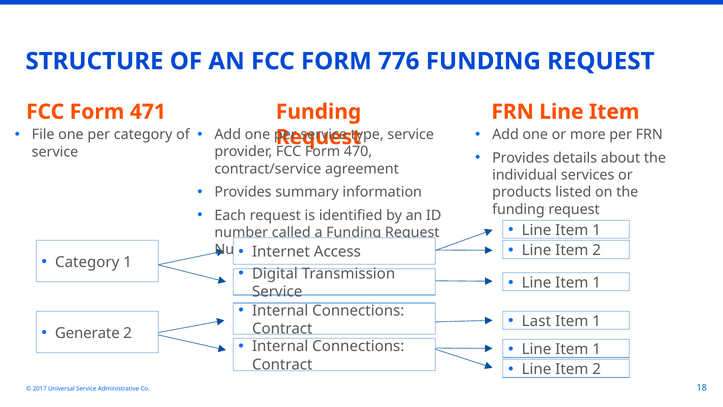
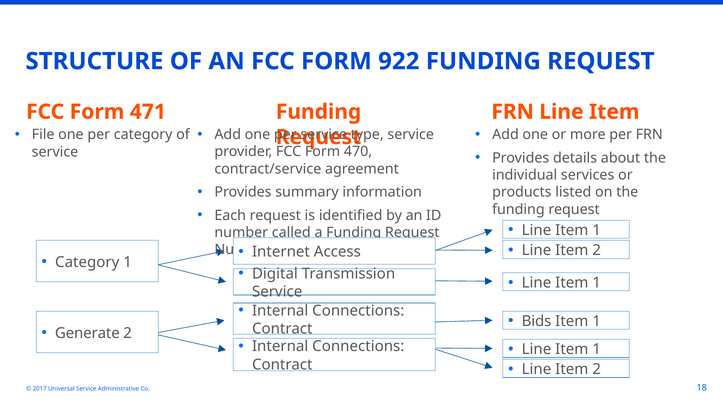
776: 776 -> 922 (399, 61)
Last: Last -> Bids (537, 321)
